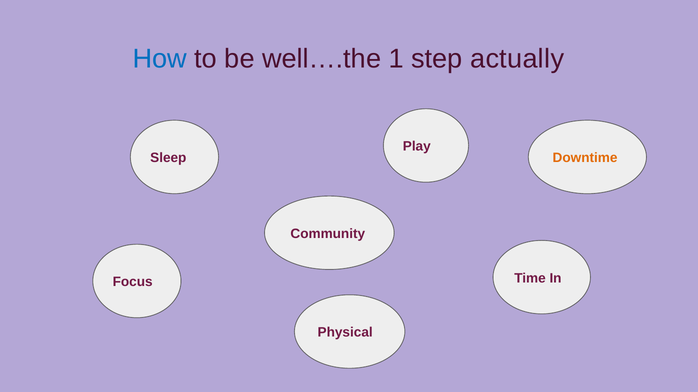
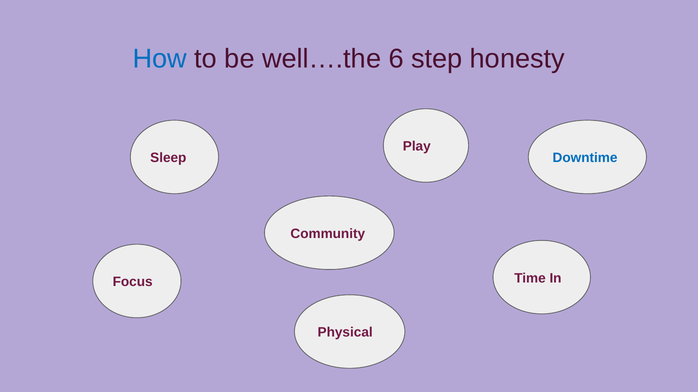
1: 1 -> 6 (396, 59)
actually: actually -> honesty (517, 59)
Downtime colour: orange -> blue (585, 158)
